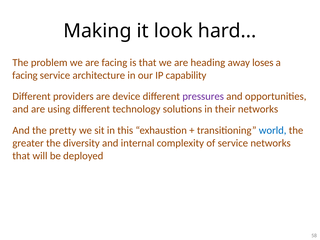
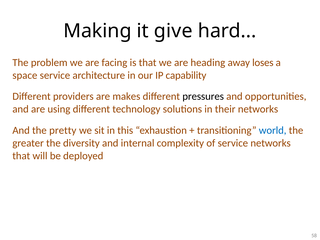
look: look -> give (173, 31)
facing: facing -> space (25, 75)
device: device -> makes (126, 96)
pressures colour: purple -> black (203, 96)
